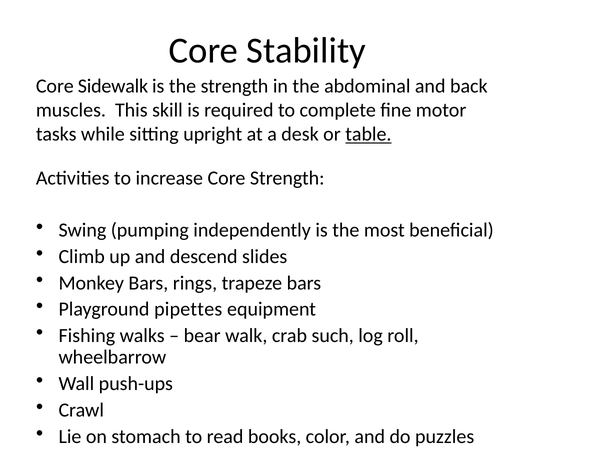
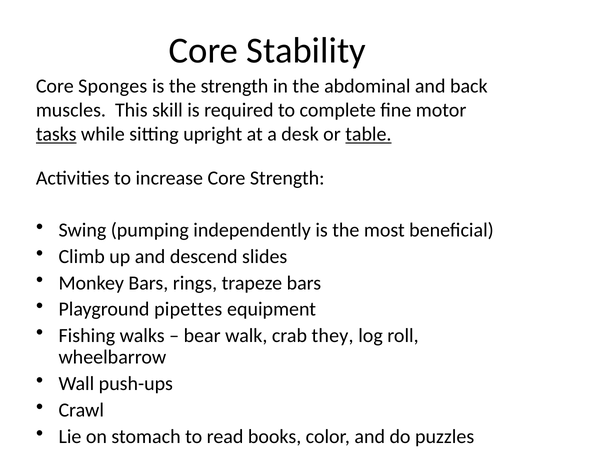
Sidewalk: Sidewalk -> Sponges (113, 86)
tasks underline: none -> present (56, 134)
such: such -> they (333, 336)
